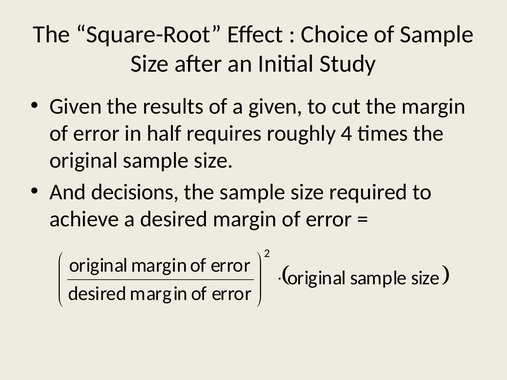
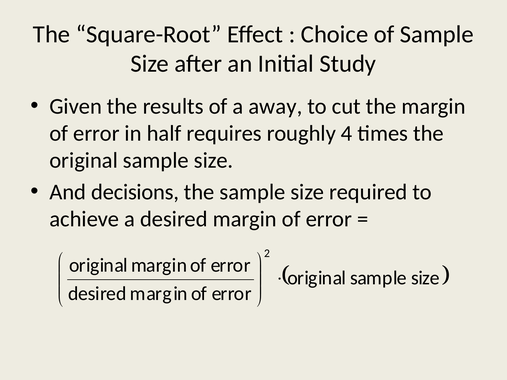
a given: given -> away (275, 106)
